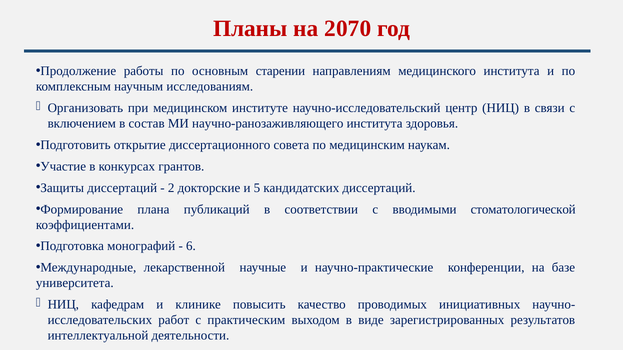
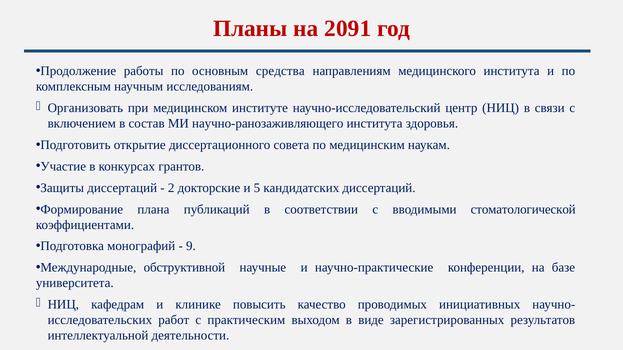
2070: 2070 -> 2091 (348, 28)
старении: старении -> средства (280, 71)
6: 6 -> 9 (191, 246)
лекарственной: лекарственной -> обструктивной (184, 268)
